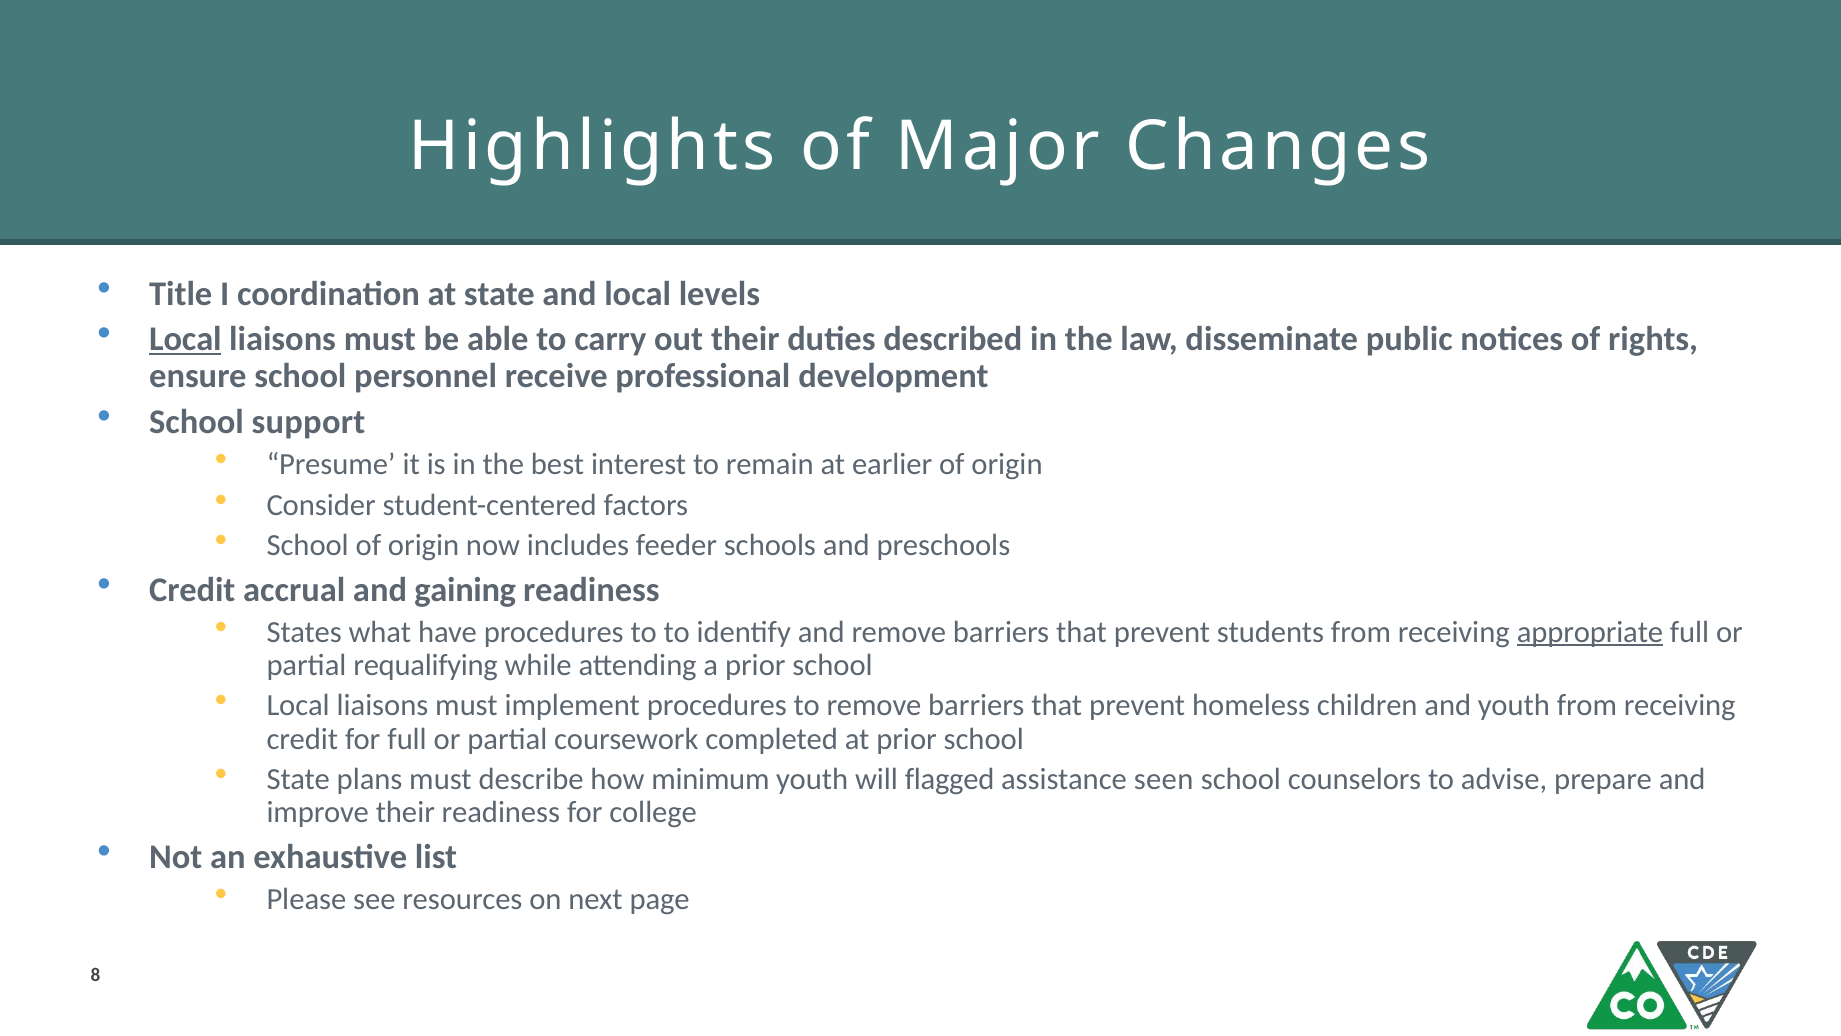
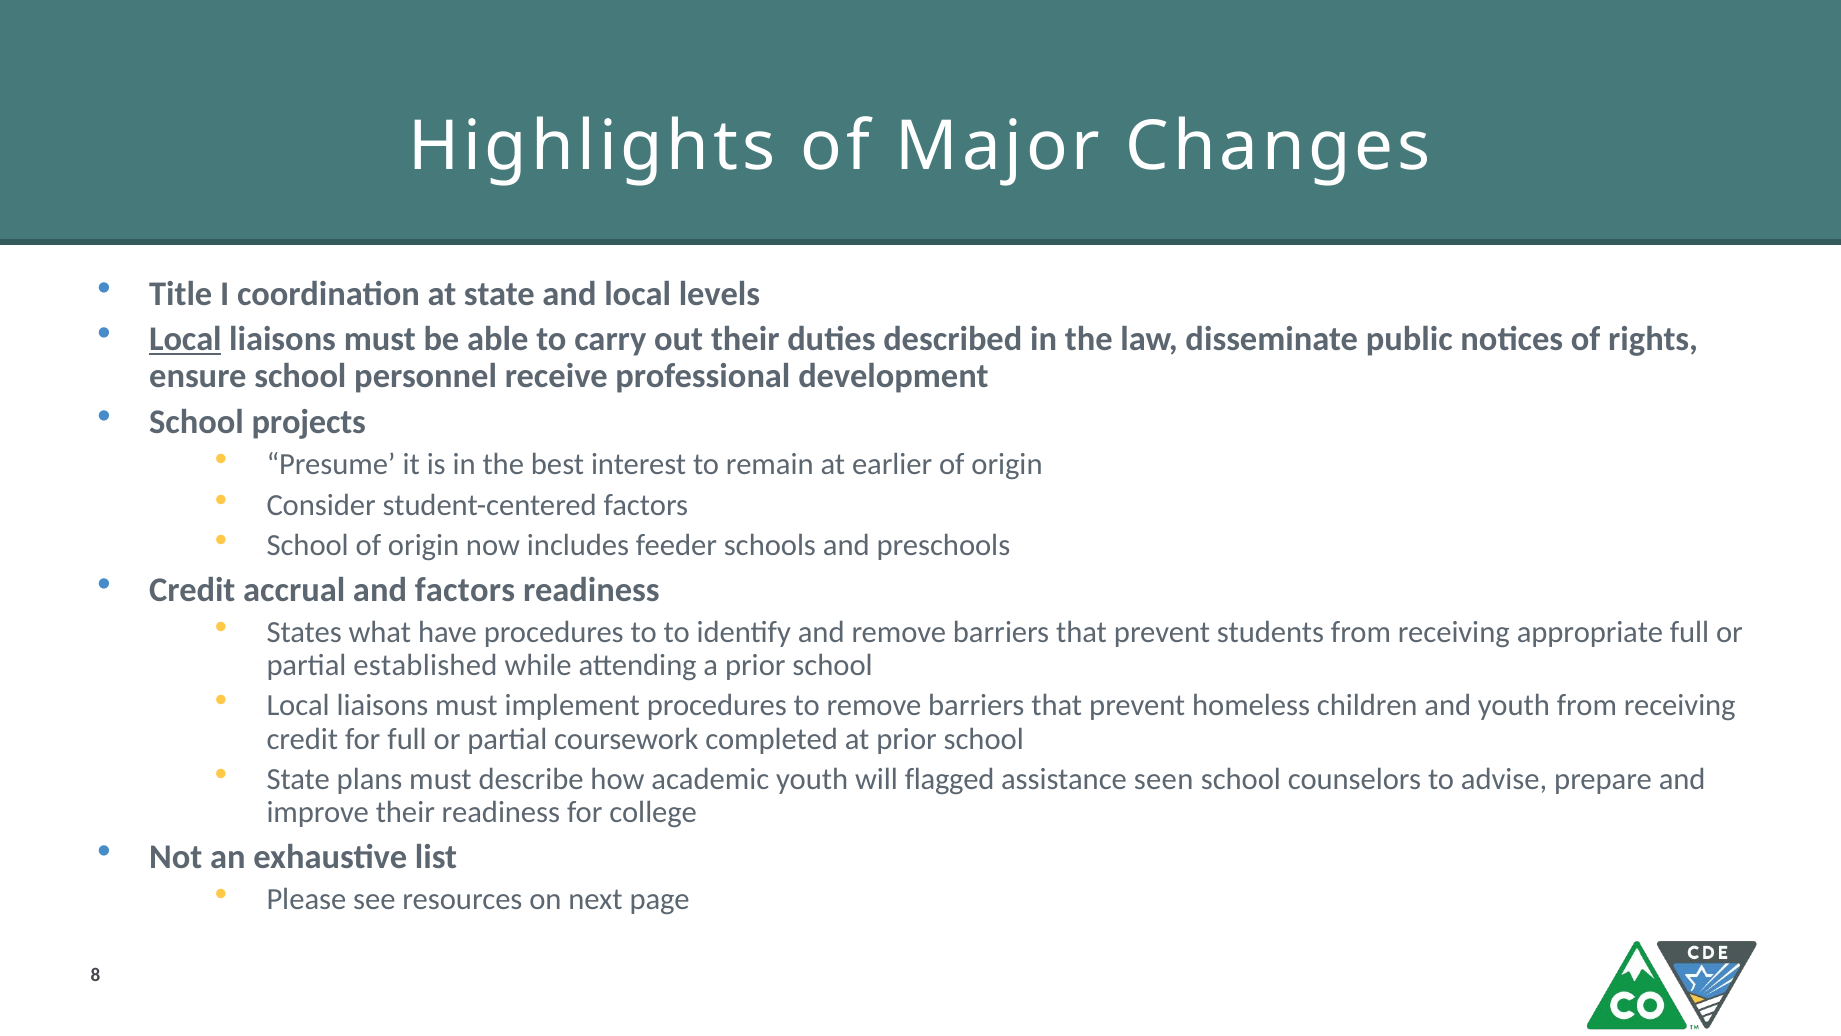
support: support -> projects (309, 422)
and gaining: gaining -> factors (465, 590)
appropriate underline: present -> none (1590, 632)
requalifying: requalifying -> established (425, 665)
minimum: minimum -> academic (710, 779)
